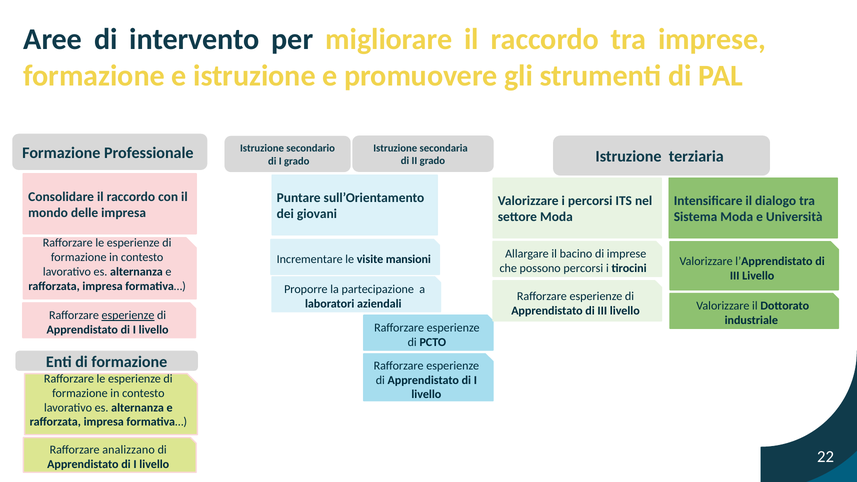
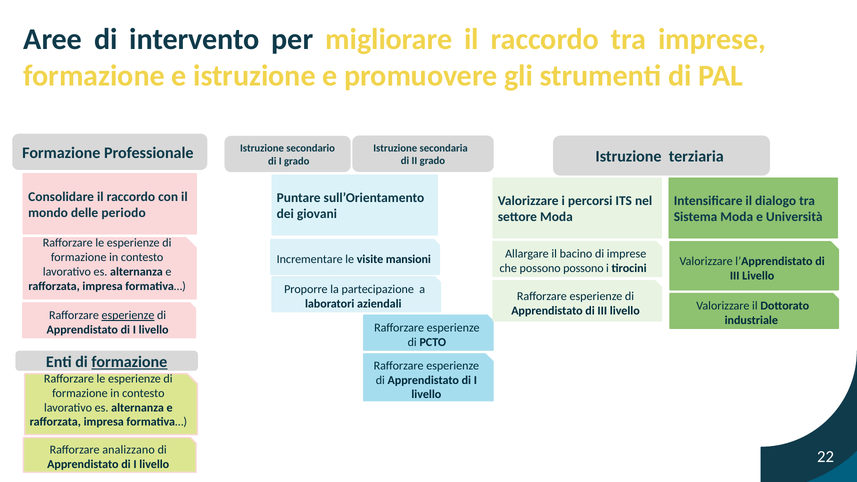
delle impresa: impresa -> periodo (124, 213)
possono percorsi: percorsi -> possono (583, 268)
formazione underline: none -> present (129, 362)
